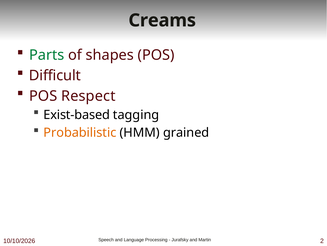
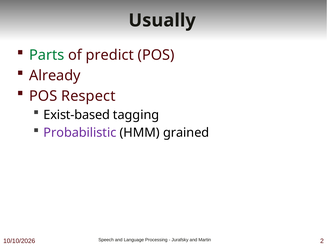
Creams: Creams -> Usually (162, 20)
shapes: shapes -> predict (110, 55)
Difficult: Difficult -> Already (55, 75)
Probabilistic colour: orange -> purple (80, 132)
